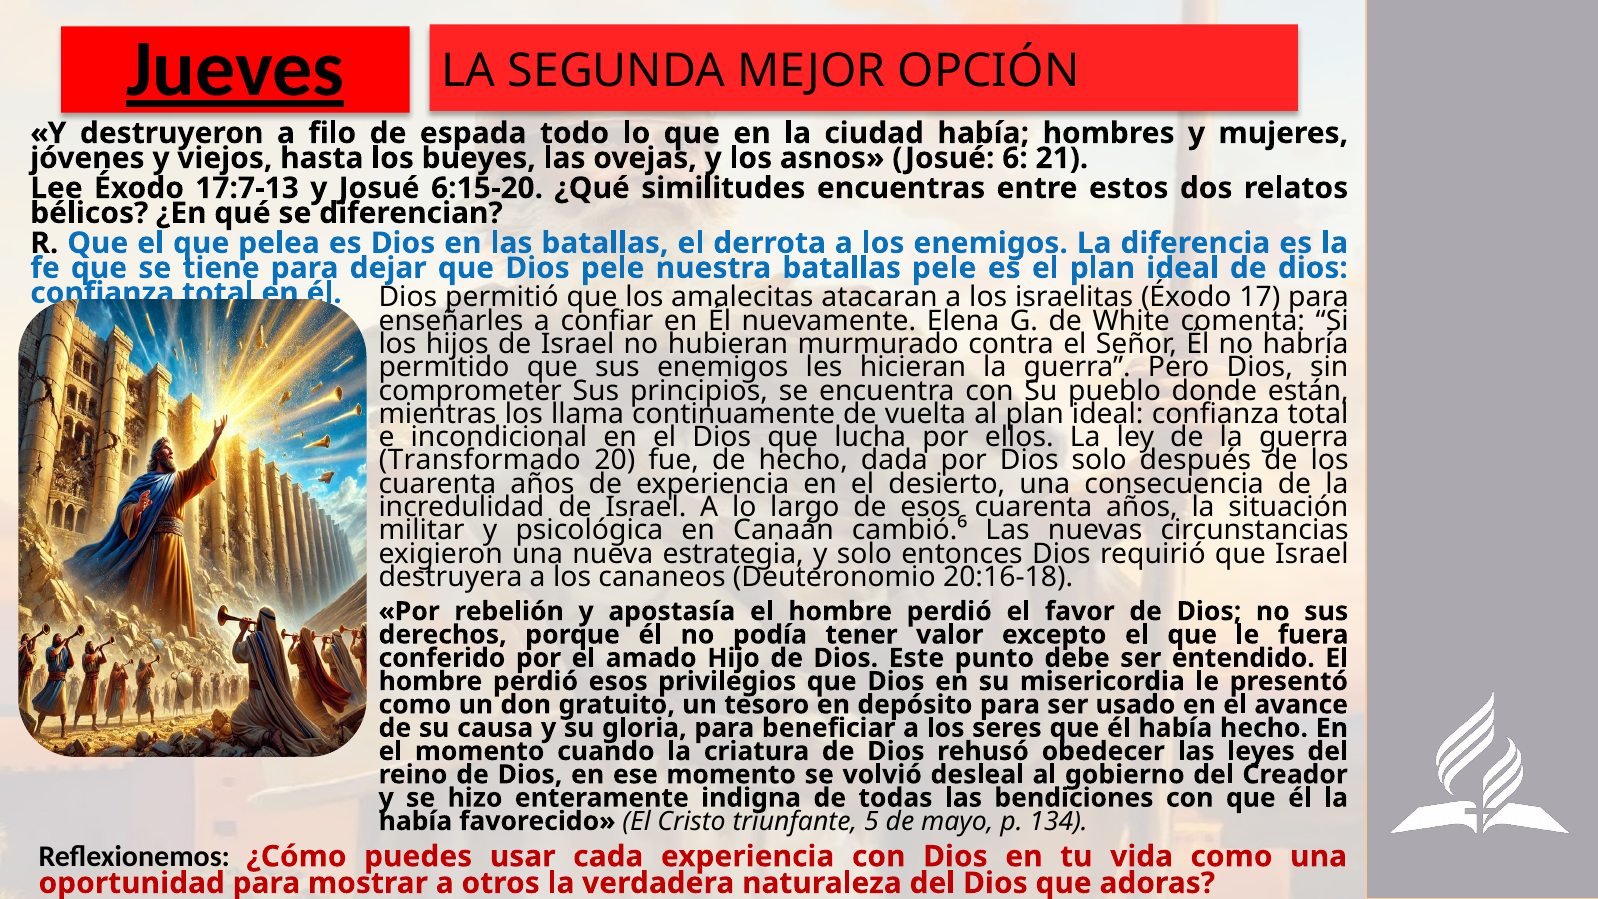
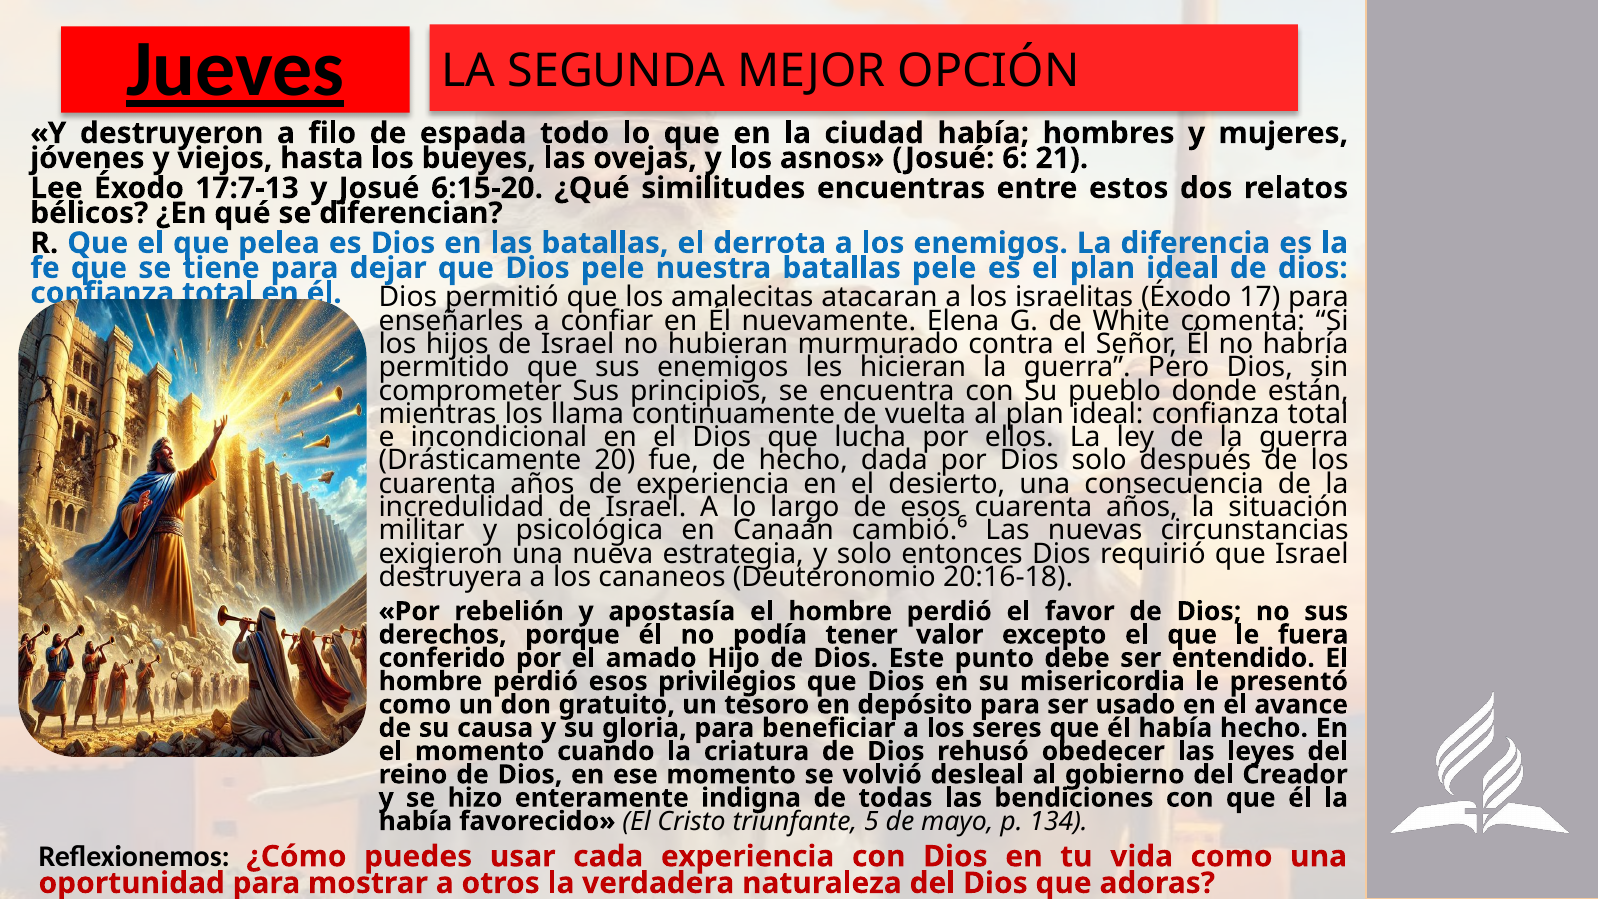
Transformado: Transformado -> Drásticamente (480, 461)
